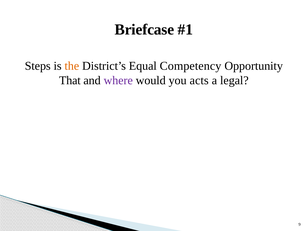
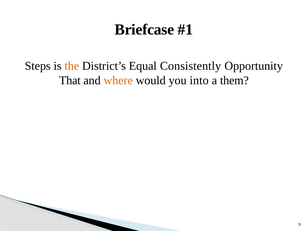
Competency: Competency -> Consistently (191, 66)
where colour: purple -> orange (118, 80)
acts: acts -> into (199, 80)
legal: legal -> them (234, 80)
